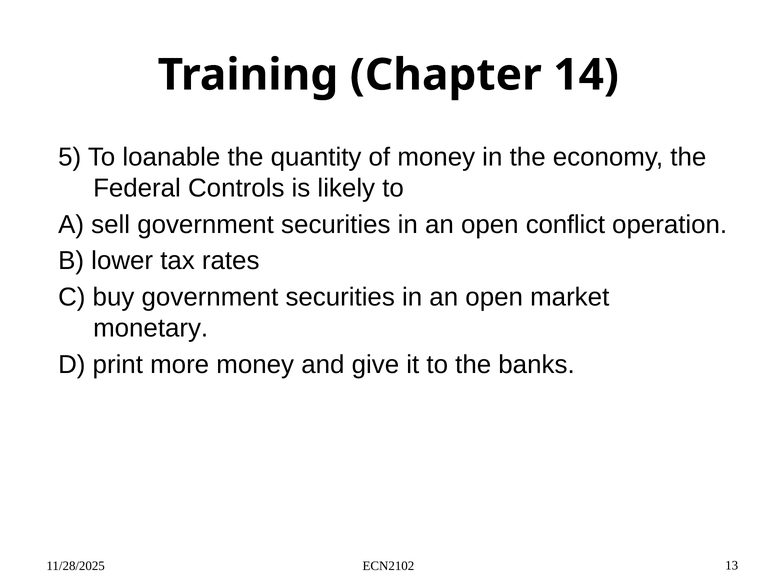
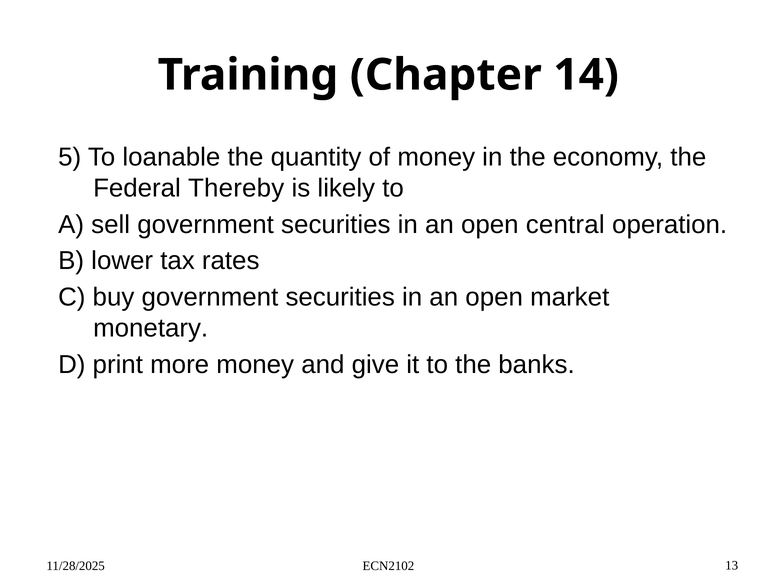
Controls: Controls -> Thereby (236, 188)
conflict: conflict -> central (565, 225)
